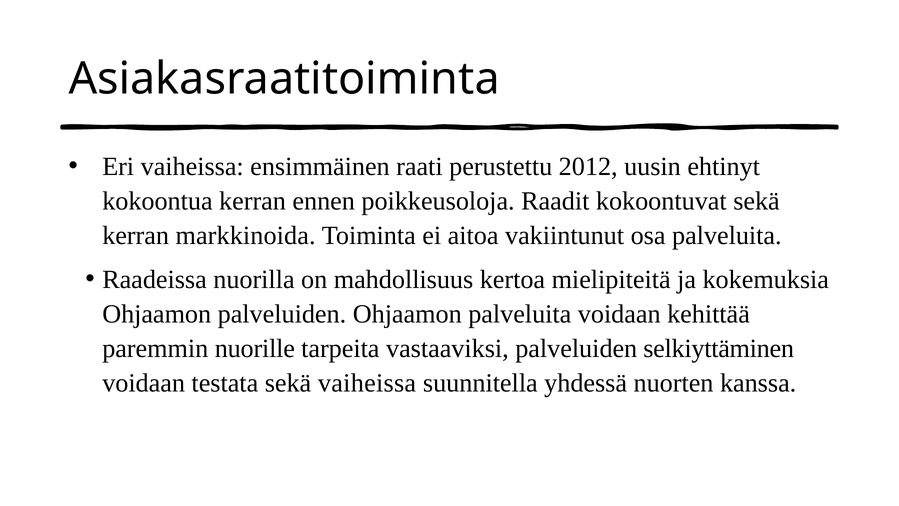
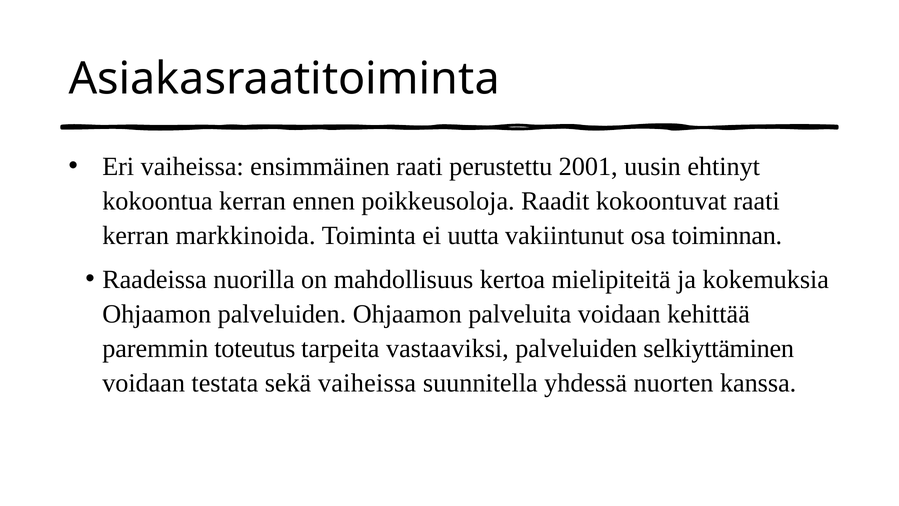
2012: 2012 -> 2001 (588, 166)
kokoontuvat sekä: sekä -> raati (756, 201)
aitoa: aitoa -> uutta (473, 235)
osa palveluita: palveluita -> toiminnan (727, 235)
nuorille: nuorille -> toteutus (255, 348)
